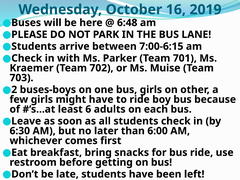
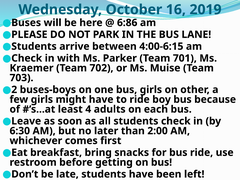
6:48: 6:48 -> 6:86 (127, 23)
7:00-6:15: 7:00-6:15 -> 4:00-6:15 (161, 46)
6: 6 -> 4 (88, 109)
6:00: 6:00 -> 2:00 (158, 131)
